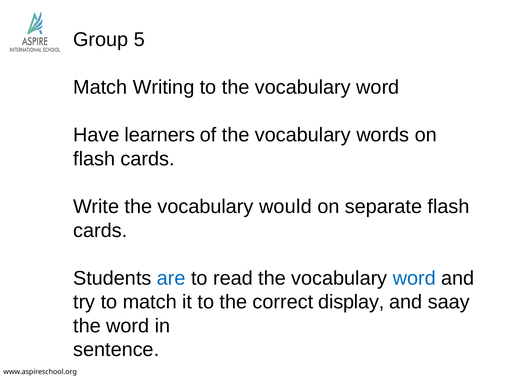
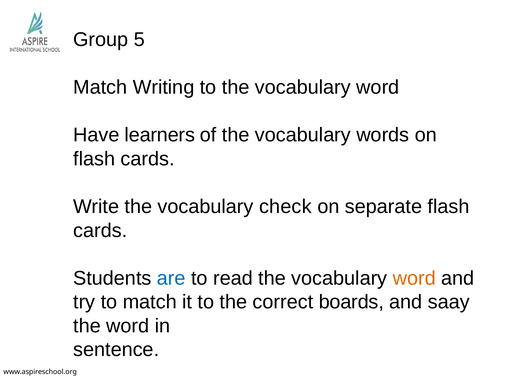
would: would -> check (285, 207)
word colour: blue -> orange (414, 278)
display: display -> boards (351, 302)
